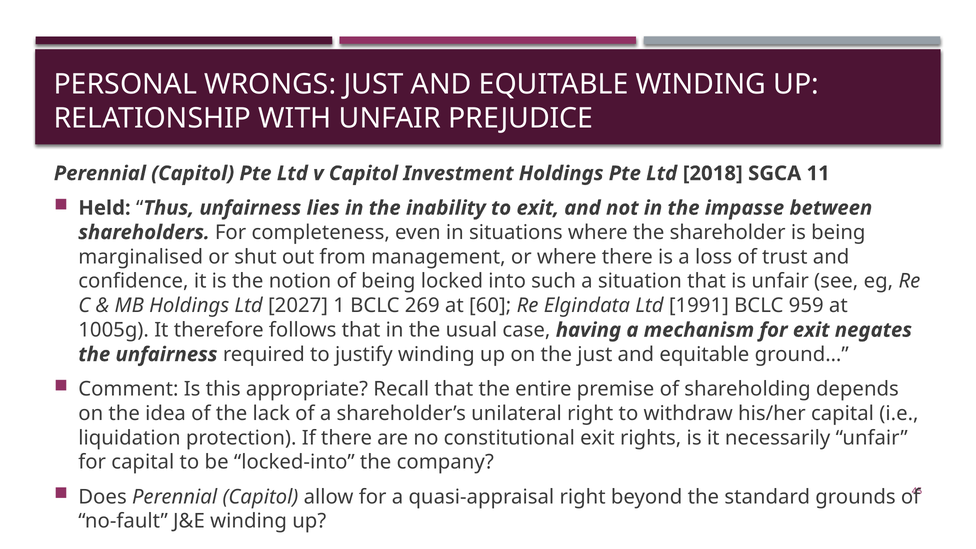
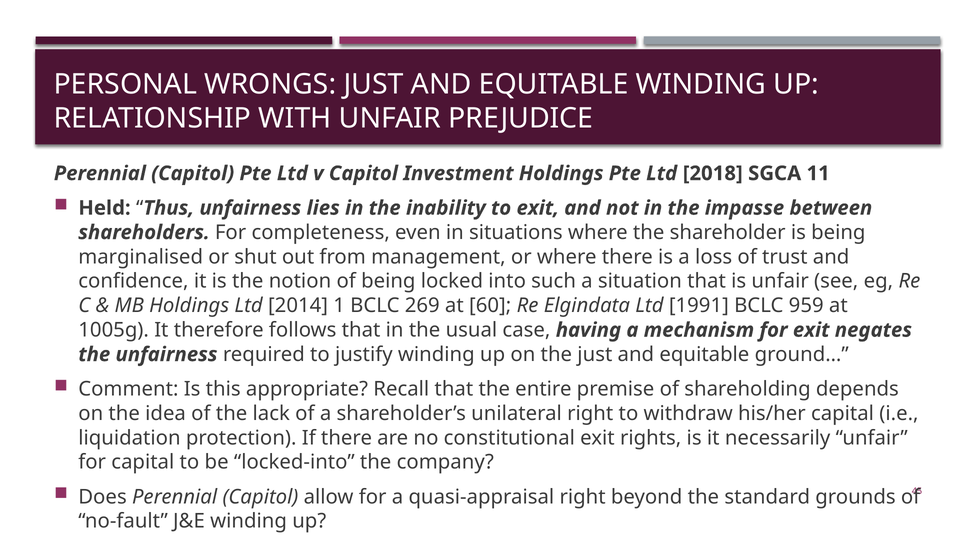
2027: 2027 -> 2014 (298, 306)
